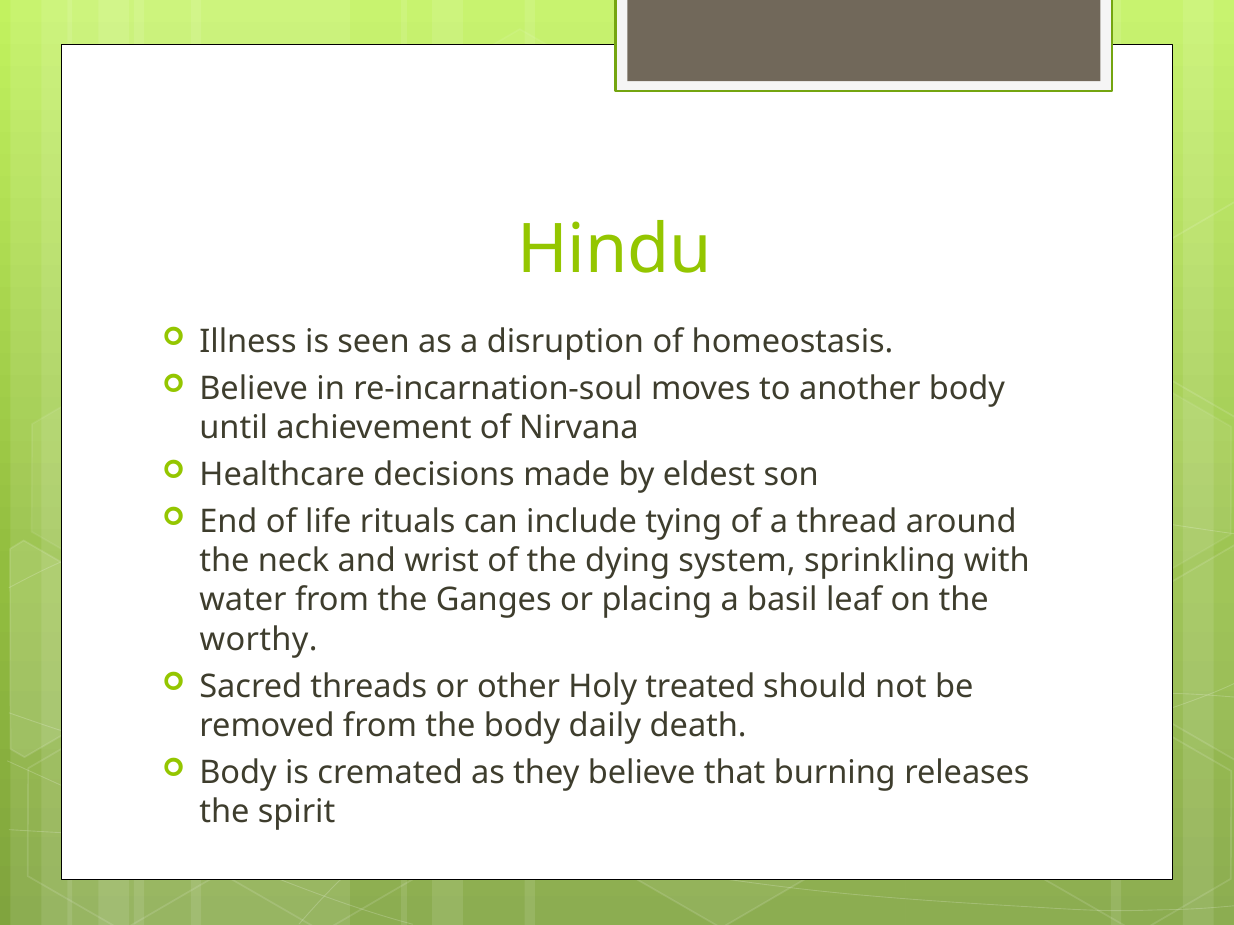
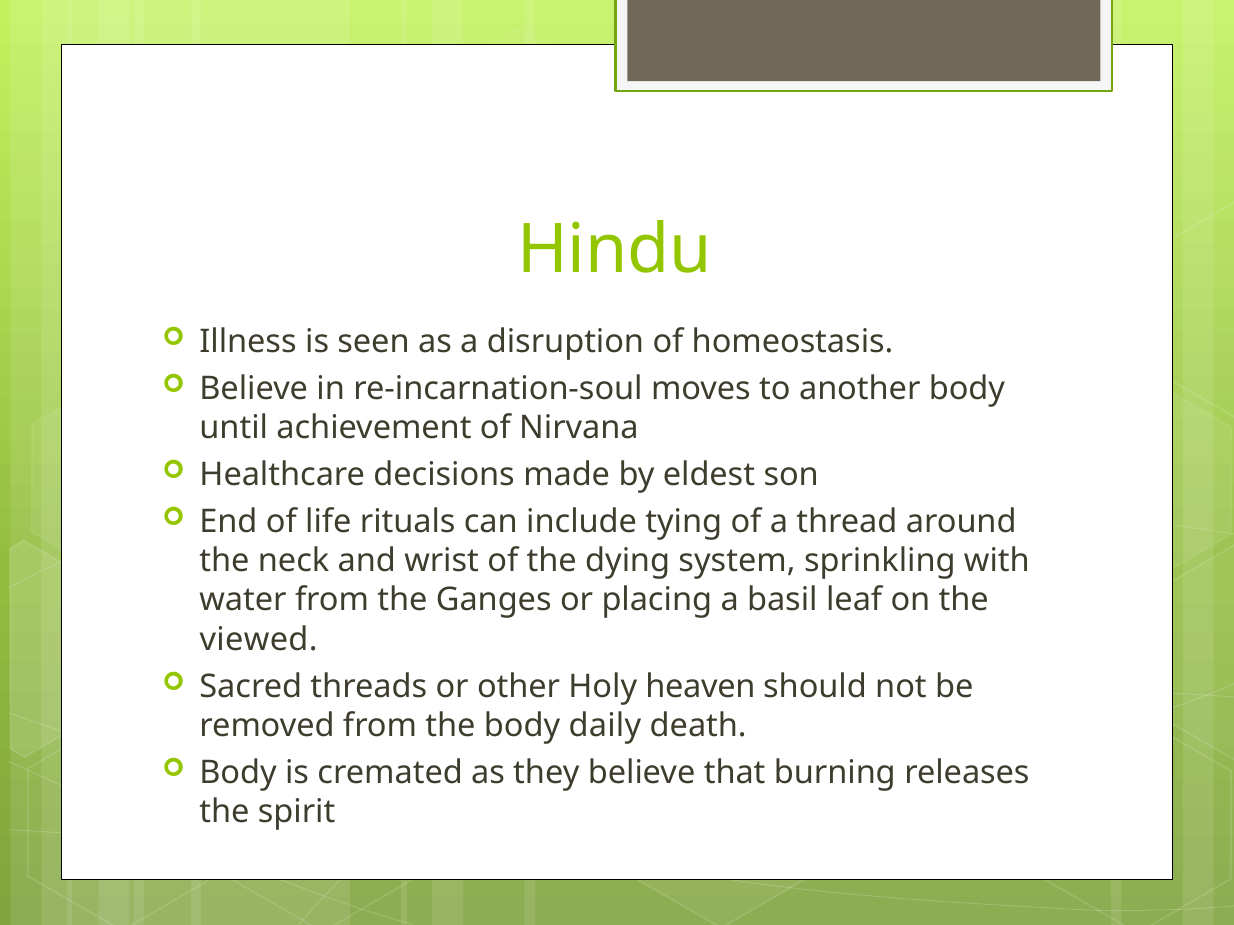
worthy: worthy -> viewed (259, 640)
treated: treated -> heaven (700, 687)
